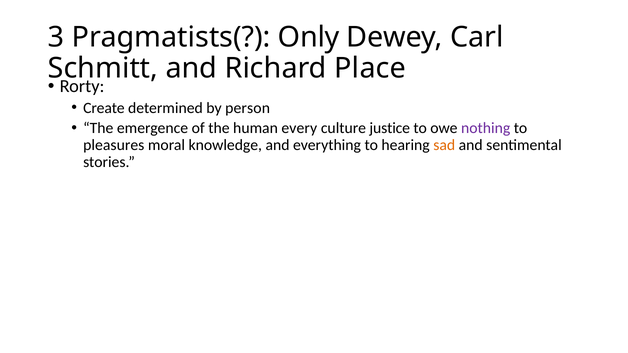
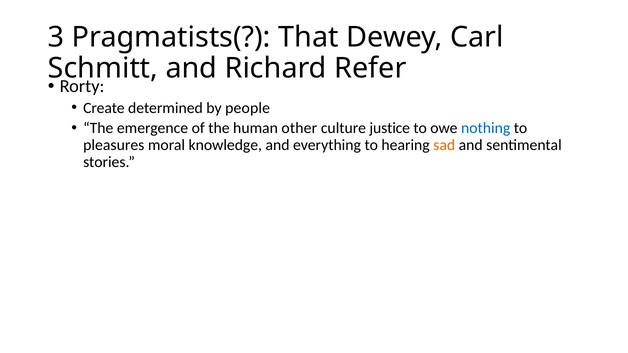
Only: Only -> That (308, 37)
Place: Place -> Refer (370, 68)
person: person -> people (248, 108)
every: every -> other (299, 128)
nothing colour: purple -> blue (486, 128)
